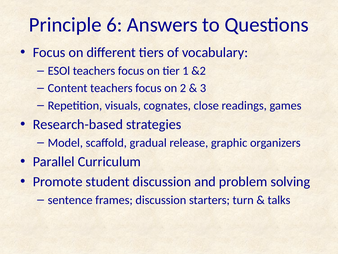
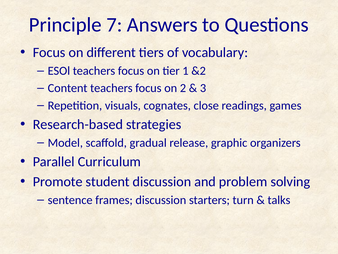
6: 6 -> 7 (114, 25)
